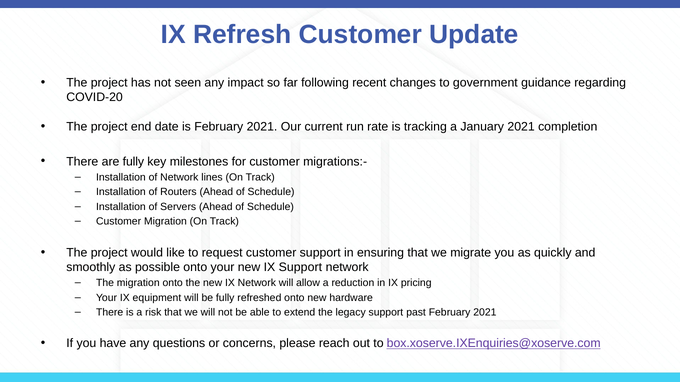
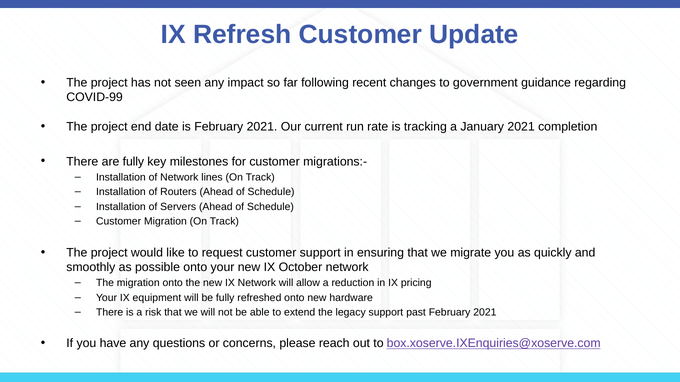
COVID-20: COVID-20 -> COVID-99 (95, 98)
IX Support: Support -> October (300, 268)
